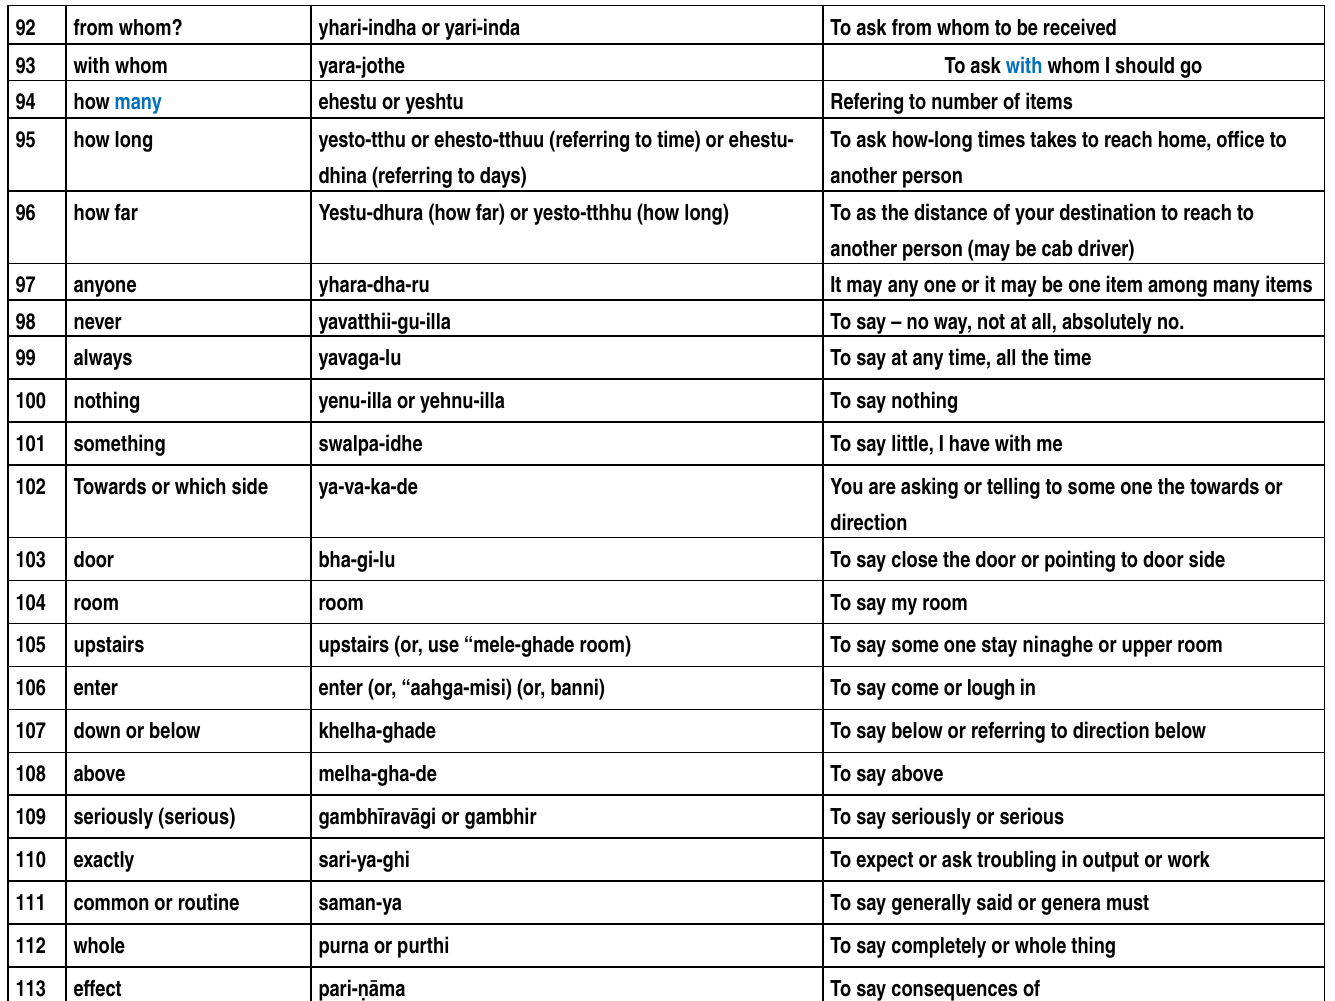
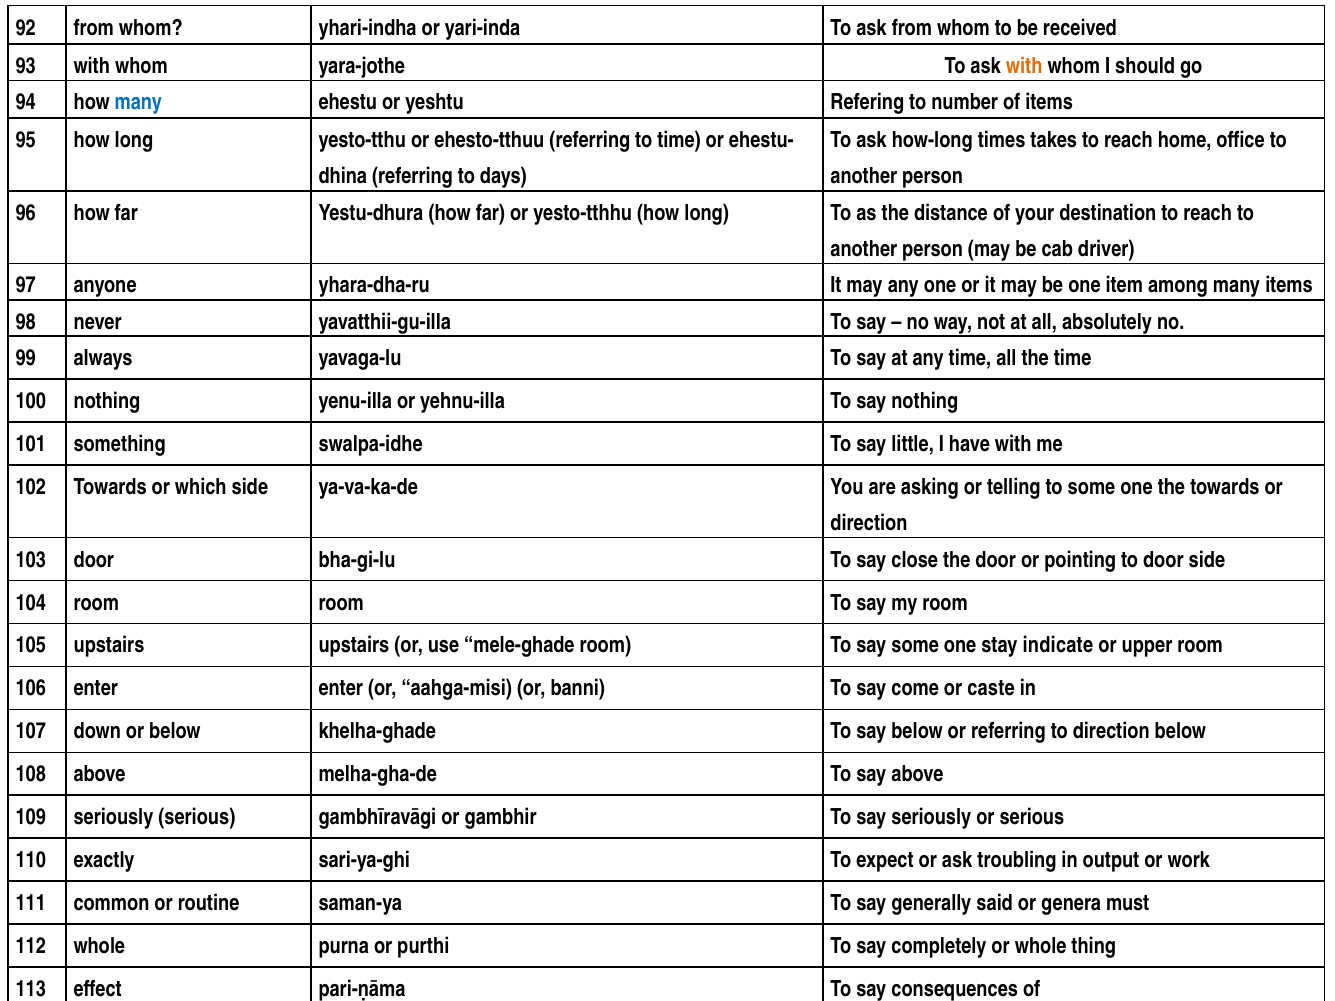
with colour: blue -> orange (1024, 66)
ninaghe: ninaghe -> indicate (1058, 646)
lough: lough -> caste (991, 689)
